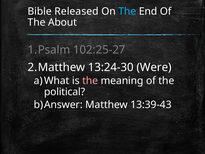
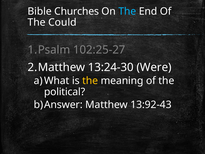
Released: Released -> Churches (77, 11)
About: About -> Could (62, 22)
the colour: pink -> yellow (90, 81)
13:39-43: 13:39-43 -> 13:92-43 (151, 104)
